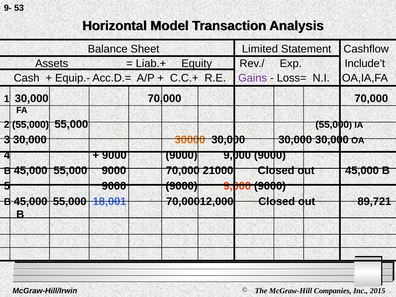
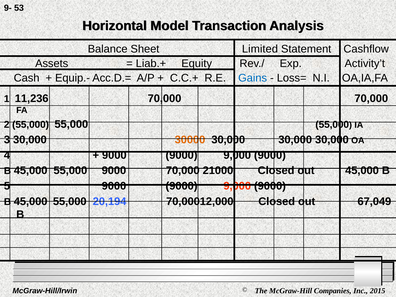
Include’t: Include’t -> Activity’t (365, 63)
Gains colour: purple -> blue (253, 78)
1 30,000: 30,000 -> 11,236 (32, 98)
18,001: 18,001 -> 20,194 (110, 201)
89,721: 89,721 -> 67,049 (374, 201)
